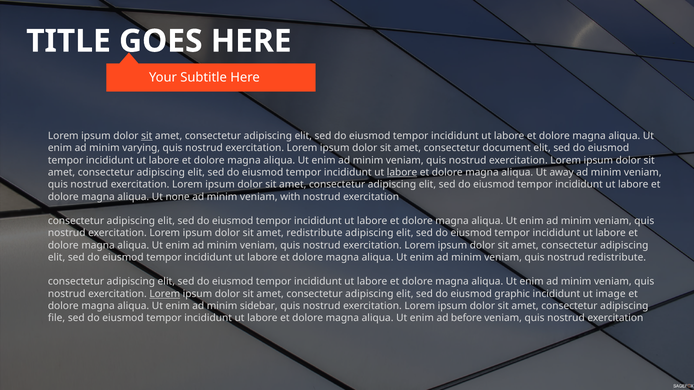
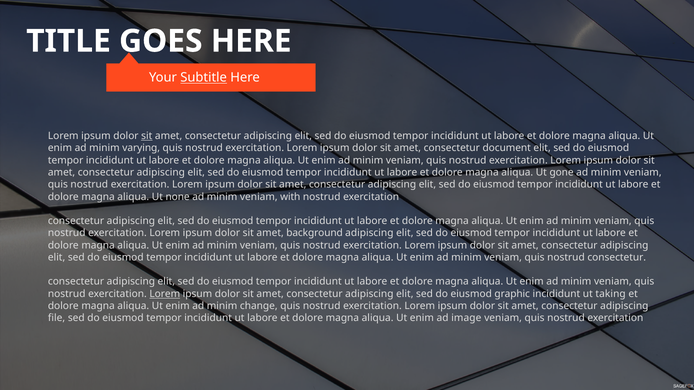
Subtitle underline: none -> present (204, 78)
labore underline: present -> none (402, 173)
away: away -> gone (562, 173)
amet redistribute: redistribute -> background (315, 233)
nostrud redistribute: redistribute -> consectetur (617, 258)
image: image -> taking (611, 294)
sidebar: sidebar -> change (259, 306)
before: before -> image (466, 318)
